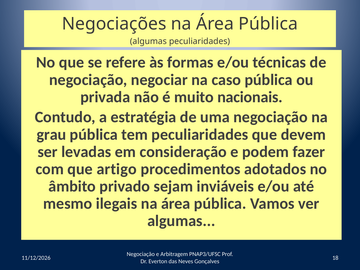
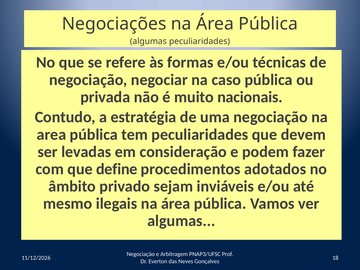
grau: grau -> area (51, 135)
artigo: artigo -> define (117, 169)
